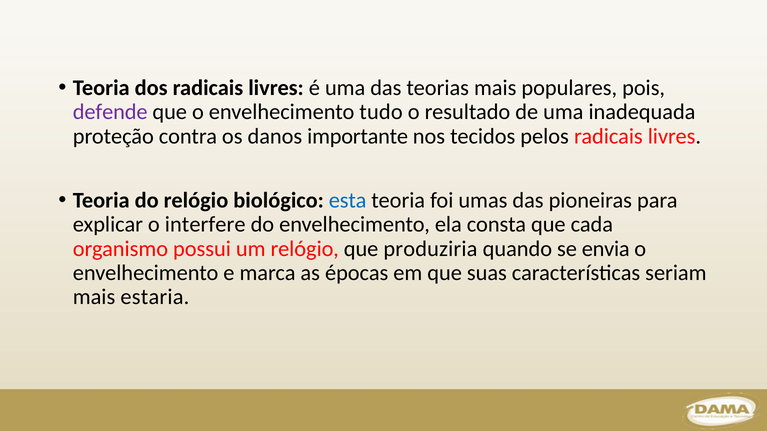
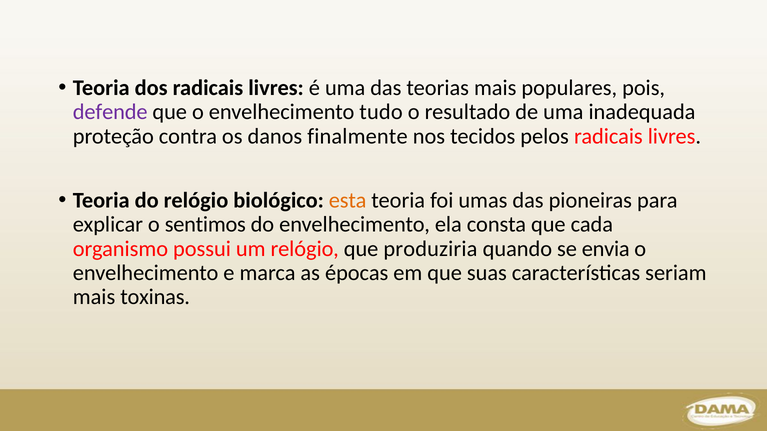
importante: importante -> finalmente (357, 136)
esta colour: blue -> orange (348, 201)
interfere: interfere -> sentimos (205, 225)
estaria: estaria -> toxinas (155, 297)
